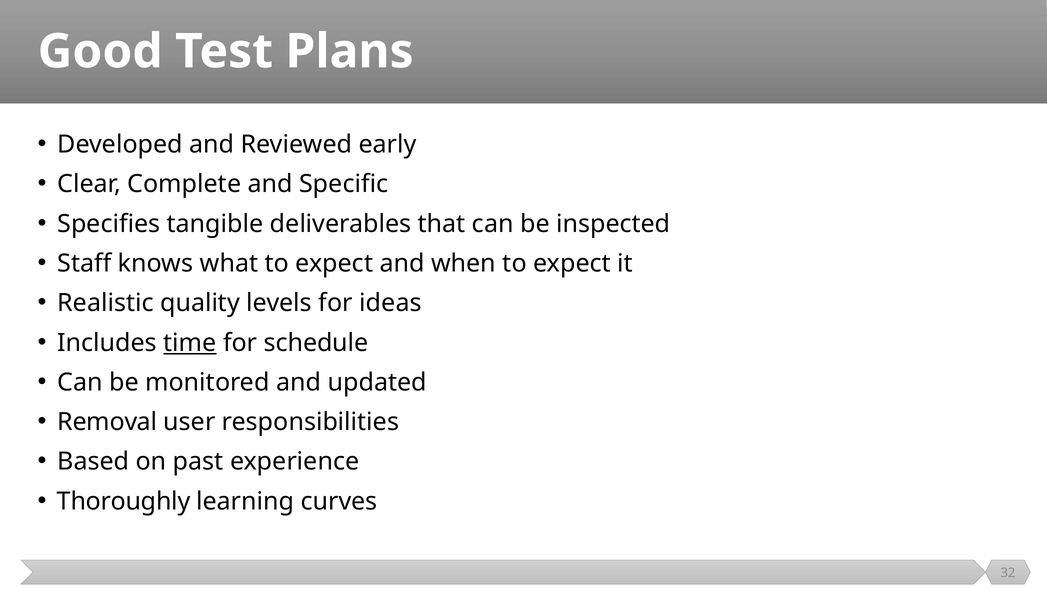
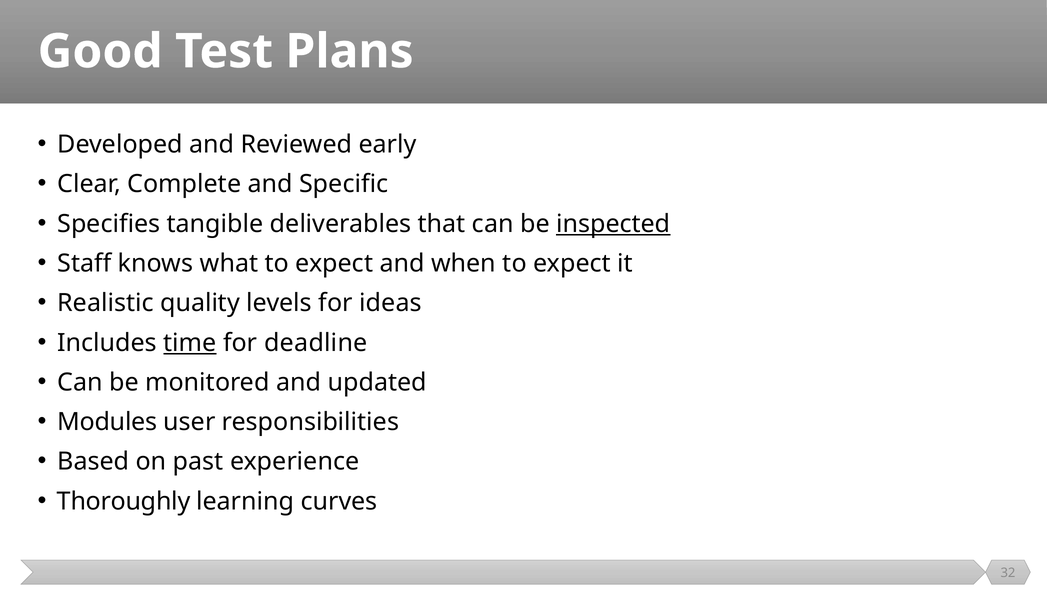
inspected underline: none -> present (613, 224)
schedule: schedule -> deadline (316, 343)
Removal: Removal -> Modules (107, 422)
